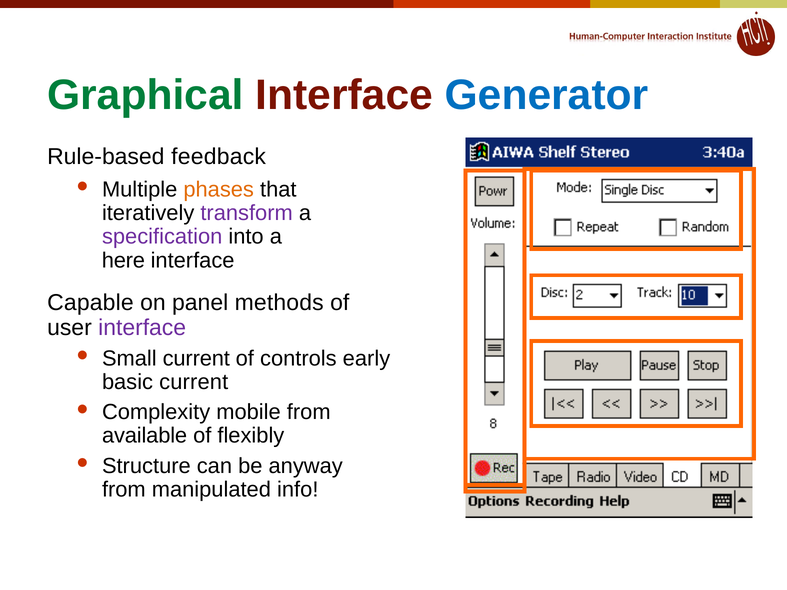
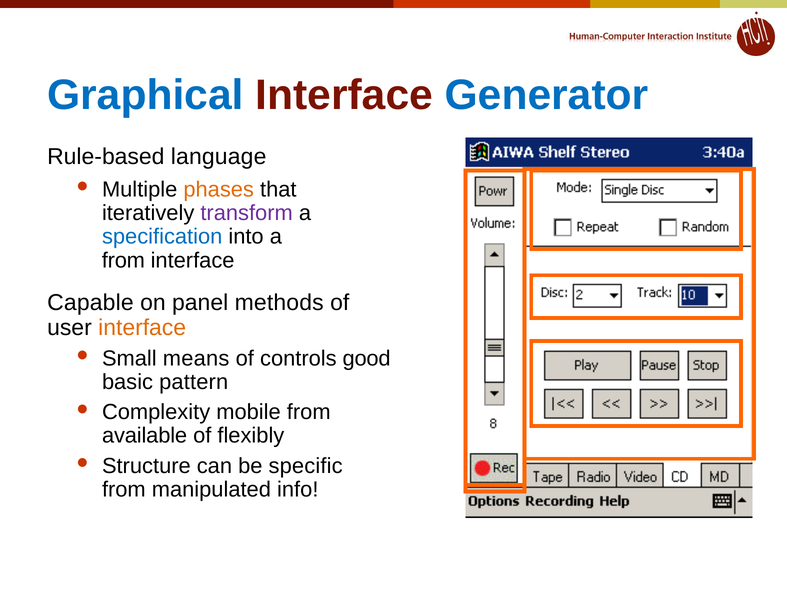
Graphical colour: green -> blue (145, 95)
feedback: feedback -> language (219, 157)
specification colour: purple -> blue (162, 237)
here: here -> from (123, 260)
interface colour: purple -> orange (142, 328)
Small current: current -> means (196, 359)
early: early -> good (367, 359)
basic current: current -> pattern (194, 382)
anyway: anyway -> specific (306, 466)
